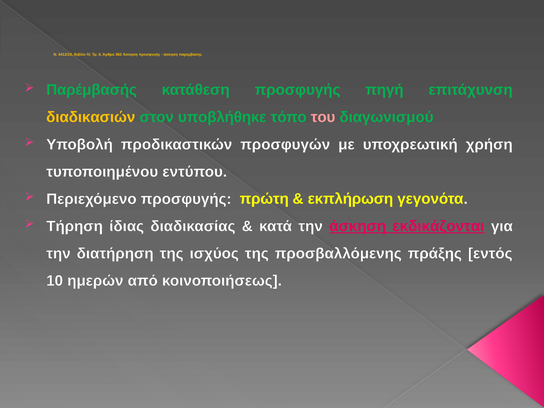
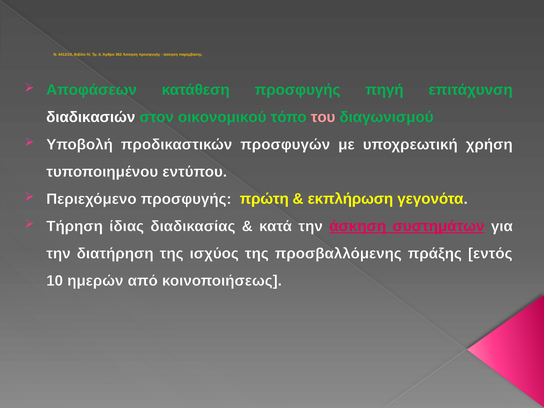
Παρέμβασής: Παρέμβασής -> Αποφάσεων (92, 90)
διαδικασιών colour: yellow -> white (91, 117)
υποβλήθηκε: υποβλήθηκε -> οικονομικού (222, 117)
εκδικάζονται: εκδικάζονται -> συστημάτων (438, 226)
